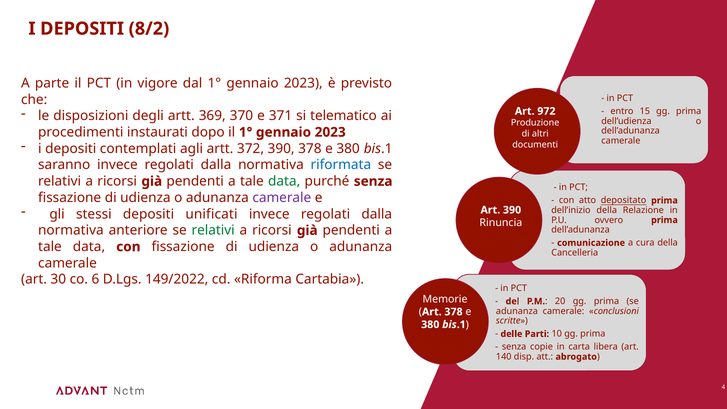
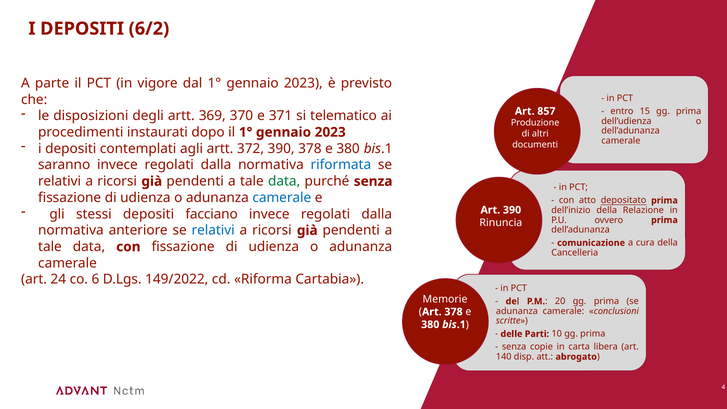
8/2: 8/2 -> 6/2 (149, 29)
972: 972 -> 857 (546, 111)
camerale colour: purple -> blue (282, 198)
unificati: unificati -> facciano (212, 214)
relativi colour: green -> blue (213, 230)
30: 30 -> 24 (58, 279)
